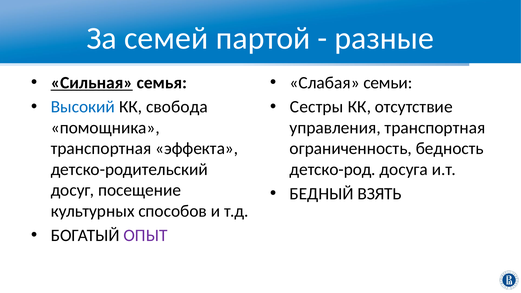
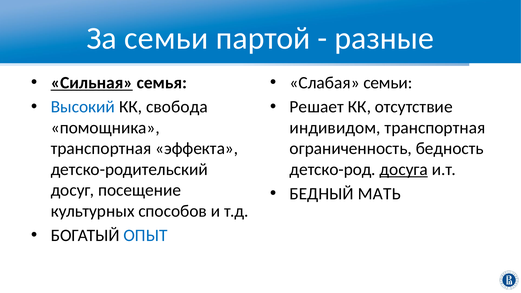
За семей: семей -> семьи (166, 38)
Сестры: Сестры -> Решает (317, 107)
управления: управления -> индивидом (335, 128)
досуга underline: none -> present (404, 169)
ВЗЯТЬ: ВЗЯТЬ -> МАТЬ (379, 194)
ОПЫТ colour: purple -> blue (145, 235)
